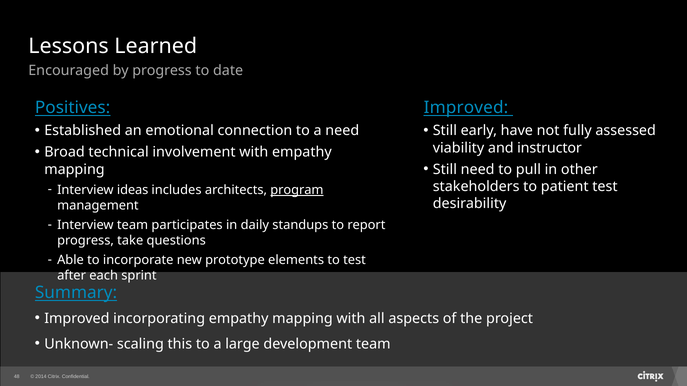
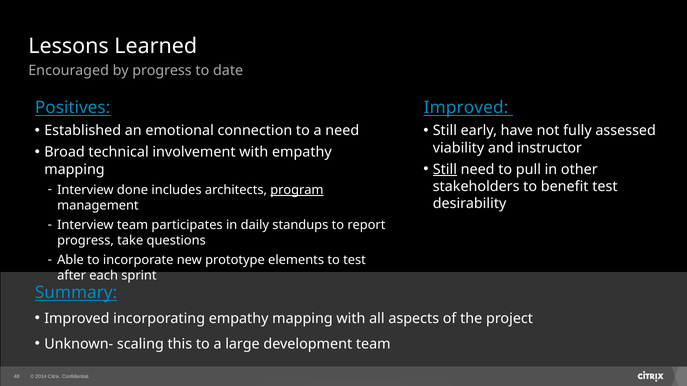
Still underline: none -> present (445, 170)
patient: patient -> benefit (565, 187)
ideas: ideas -> done (133, 190)
